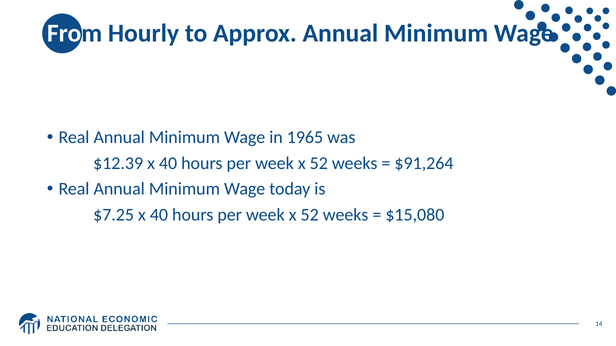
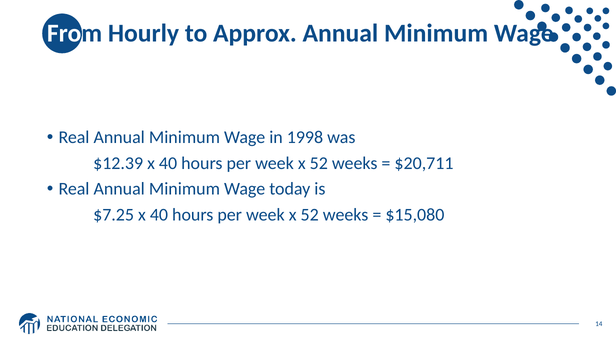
1965: 1965 -> 1998 (305, 138)
$91,264: $91,264 -> $20,711 (424, 163)
